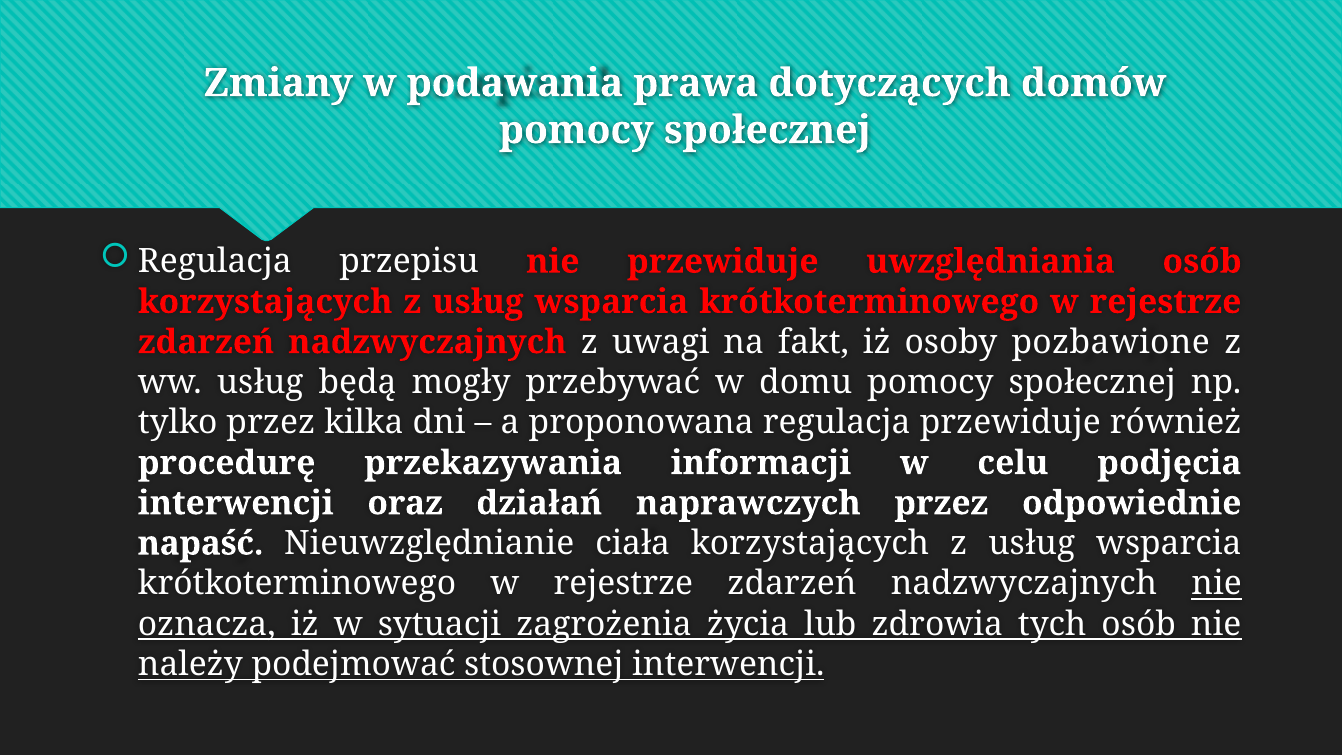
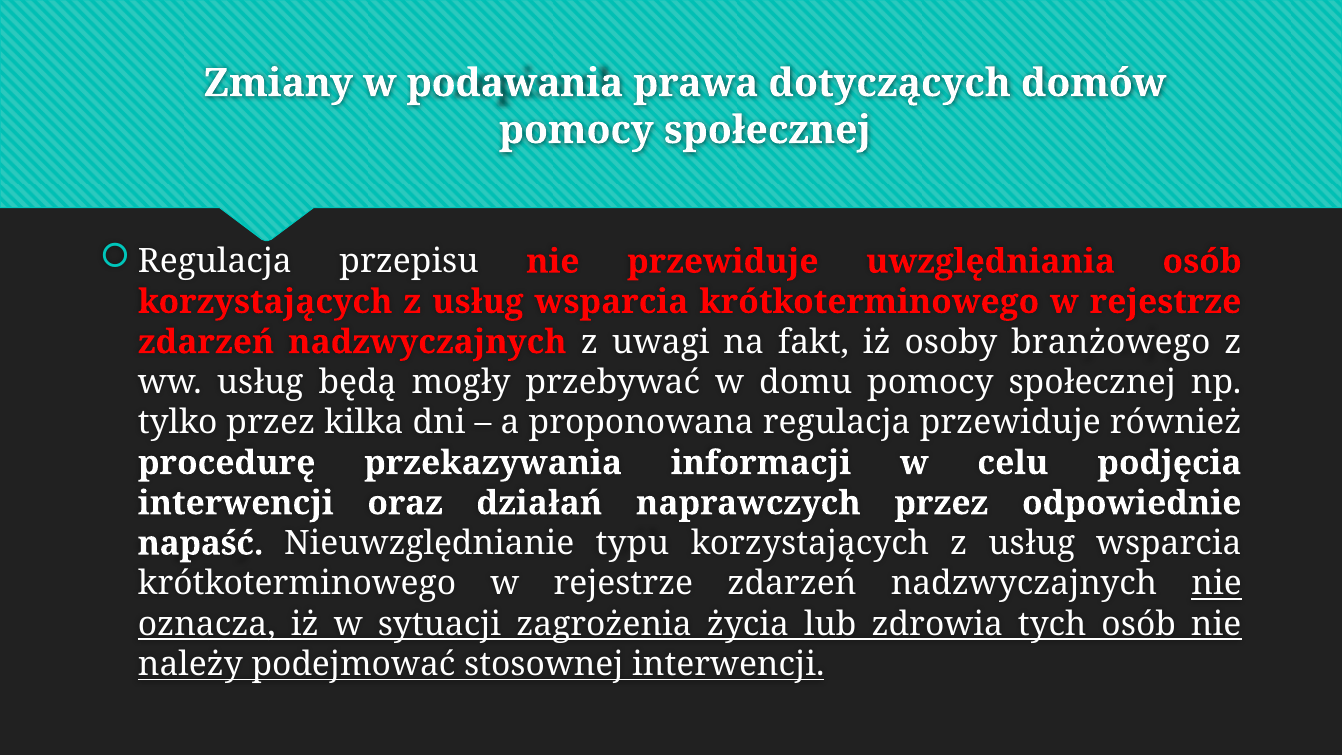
pozbawione: pozbawione -> branżowego (1111, 342)
ciała: ciała -> typu (632, 543)
